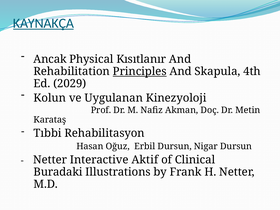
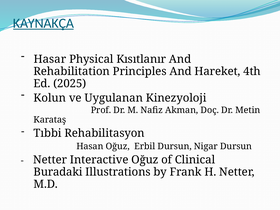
Ancak: Ancak -> Hasar (50, 59)
Principles underline: present -> none (140, 71)
Skapula: Skapula -> Hareket (217, 71)
2029: 2029 -> 2025 (70, 84)
Interactive Aktif: Aktif -> Oğuz (145, 160)
